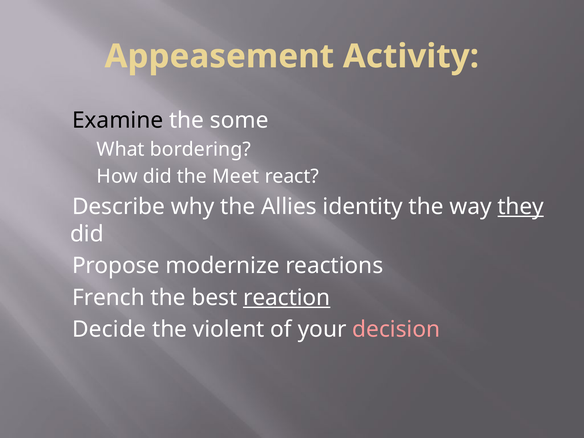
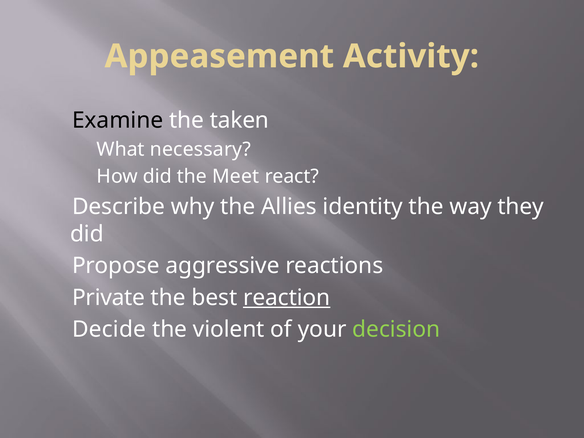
some: some -> taken (239, 120)
bordering: bordering -> necessary (200, 149)
they underline: present -> none (521, 207)
modernize: modernize -> aggressive (223, 266)
French: French -> Private (109, 298)
decision colour: pink -> light green (396, 329)
